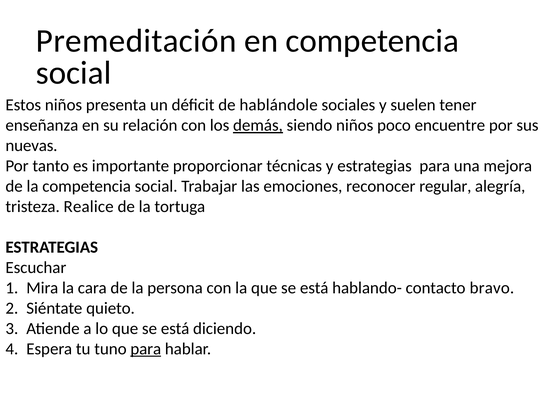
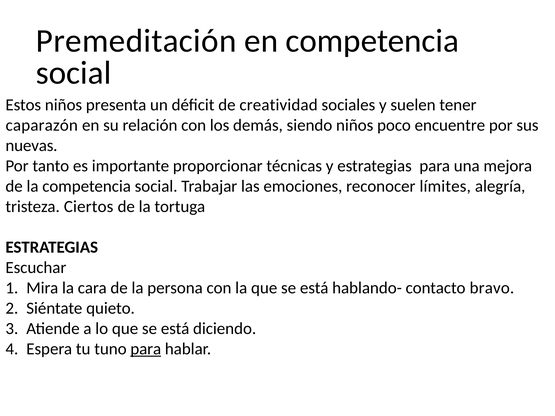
hablándole: hablándole -> creatividad (279, 105)
enseñanza: enseñanza -> caparazón (42, 125)
demás underline: present -> none (258, 125)
regular: regular -> límites (445, 186)
Realice: Realice -> Ciertos (89, 207)
